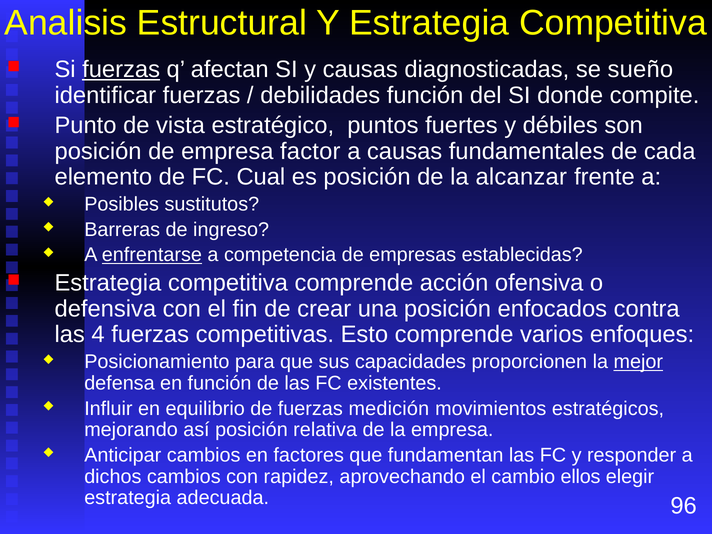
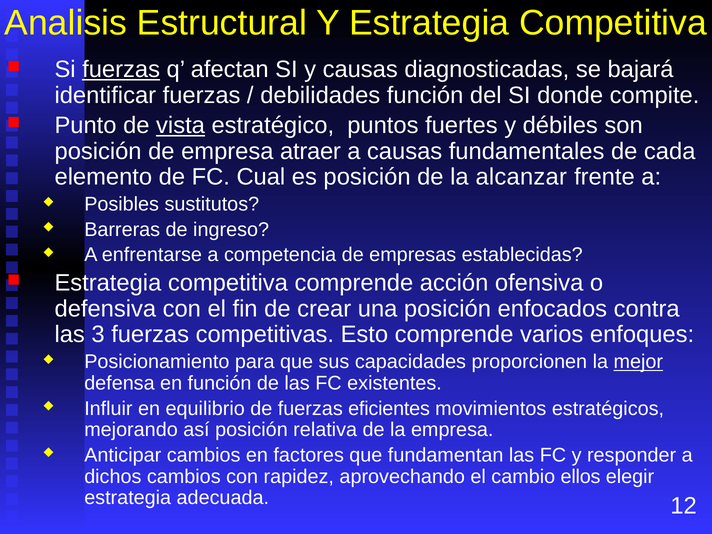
sueño: sueño -> bajará (641, 70)
vista underline: none -> present (181, 126)
factor: factor -> atraer (310, 151)
enfrentarse underline: present -> none (152, 255)
4: 4 -> 3 (98, 334)
medición: medición -> eficientes (389, 409)
96: 96 -> 12 (684, 506)
